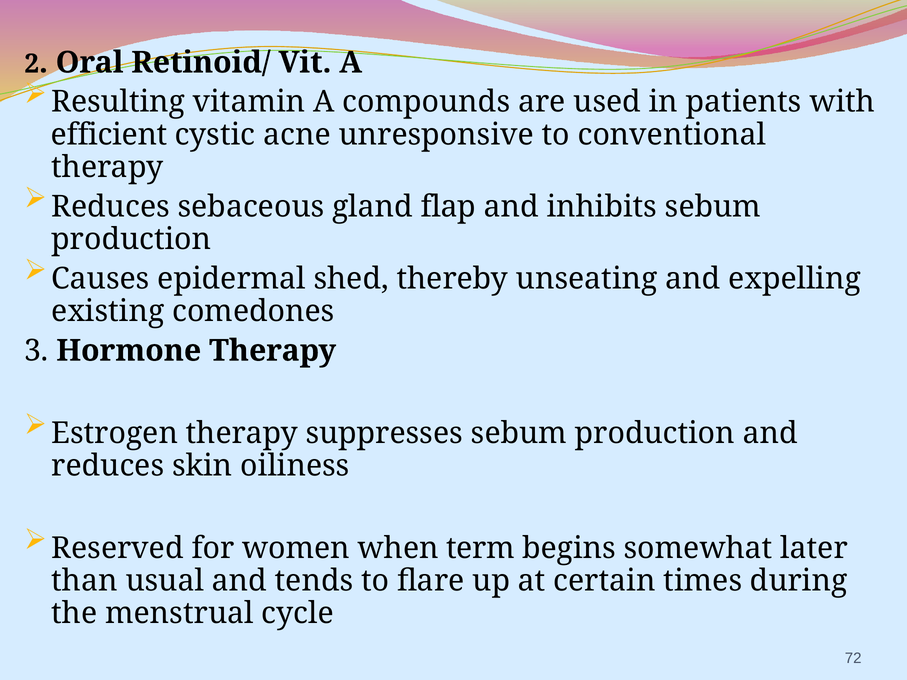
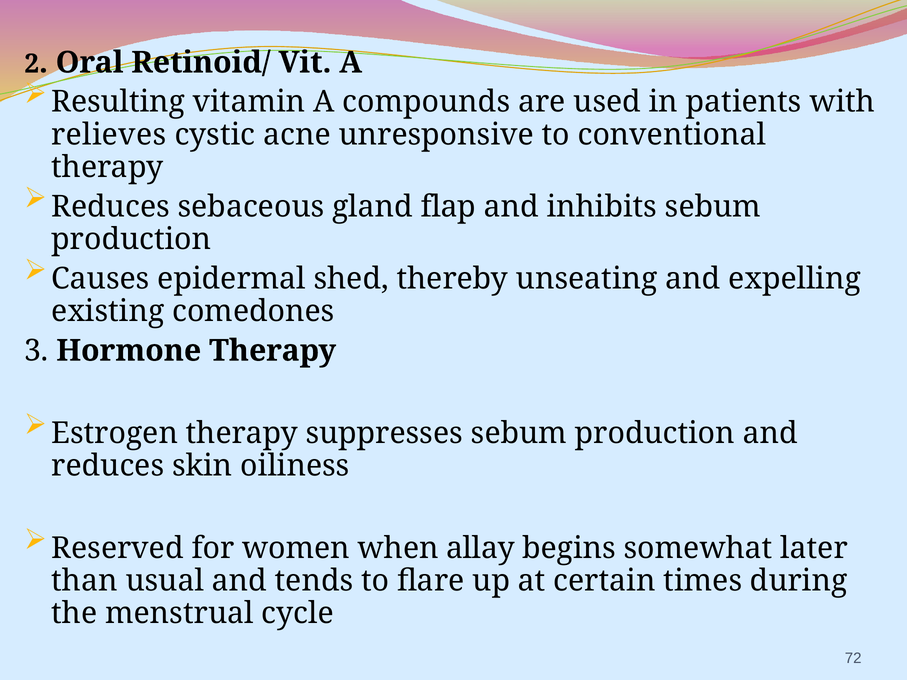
efficient: efficient -> relieves (109, 135)
term: term -> allay (481, 548)
